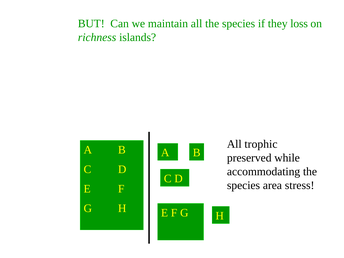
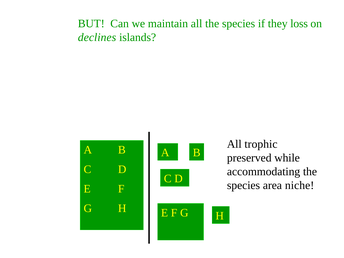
richness: richness -> declines (97, 37)
stress: stress -> niche (300, 185)
